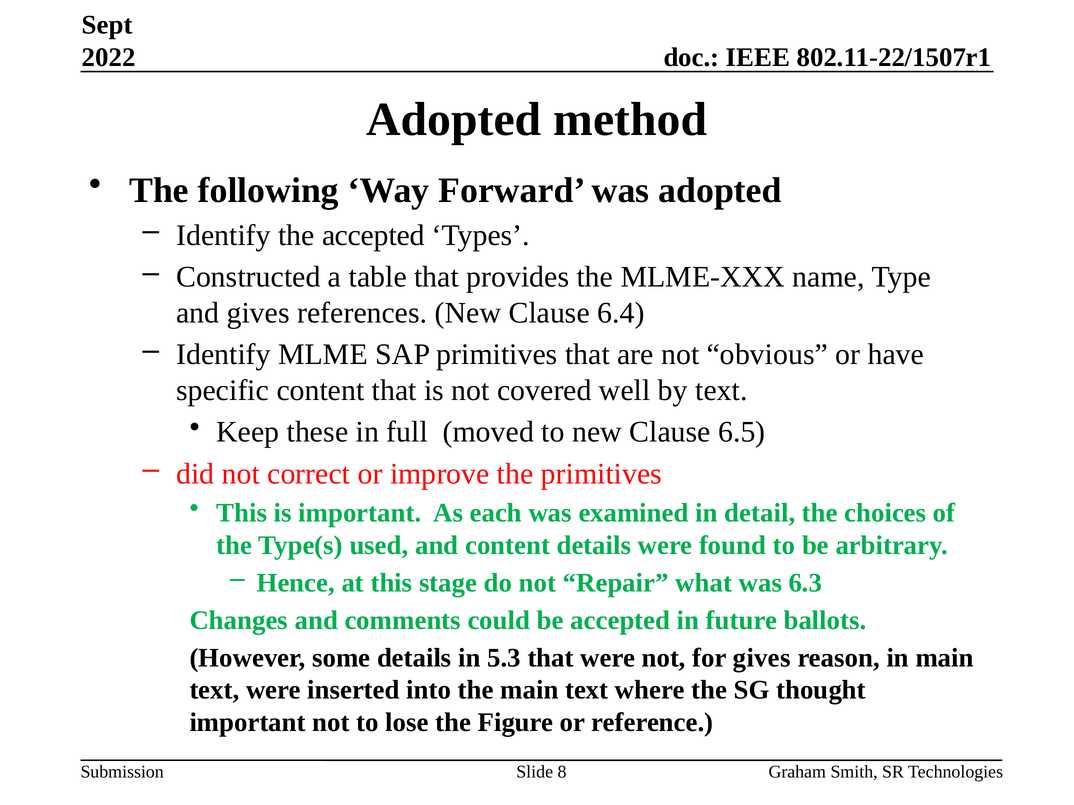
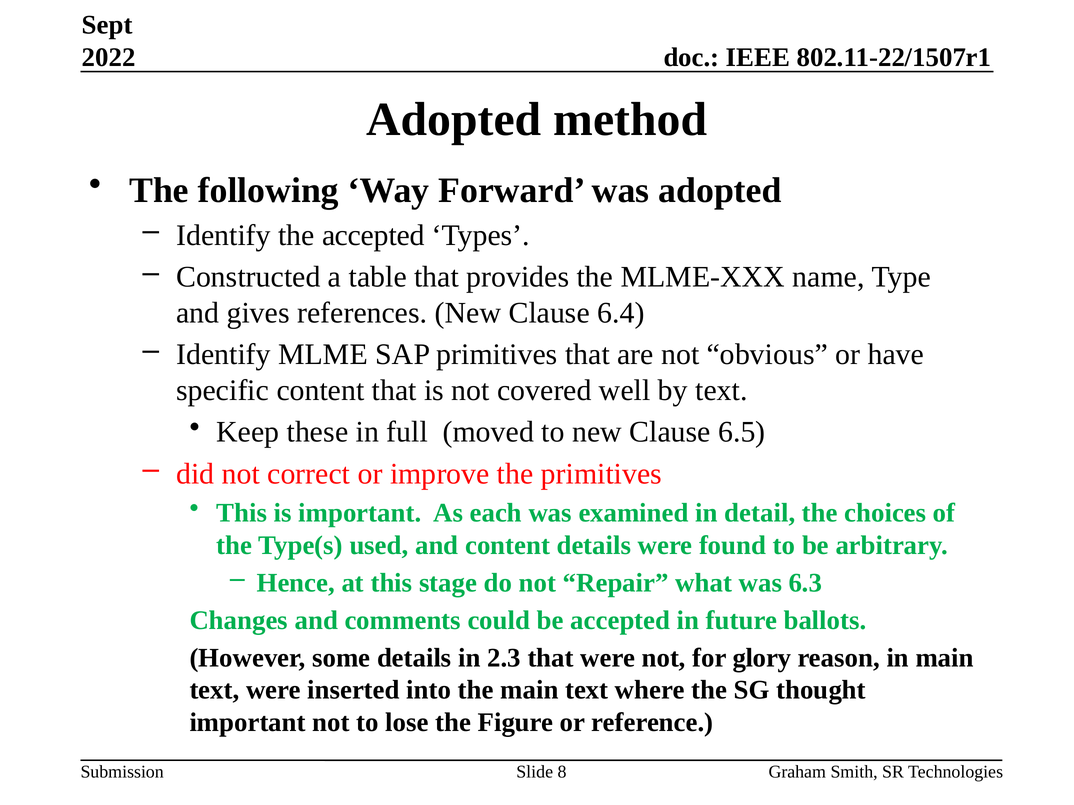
5.3: 5.3 -> 2.3 (504, 658)
for gives: gives -> glory (762, 658)
